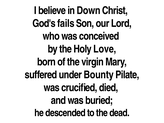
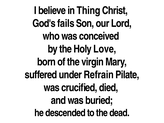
Down: Down -> Thing (89, 11)
Bounty: Bounty -> Refrain (99, 75)
